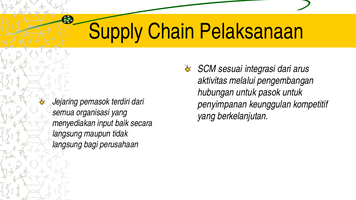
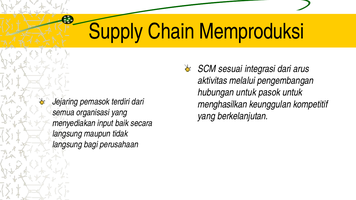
Pelaksanaan: Pelaksanaan -> Memproduksi (252, 32)
penyimpanan: penyimpanan -> menghasilkan (222, 104)
